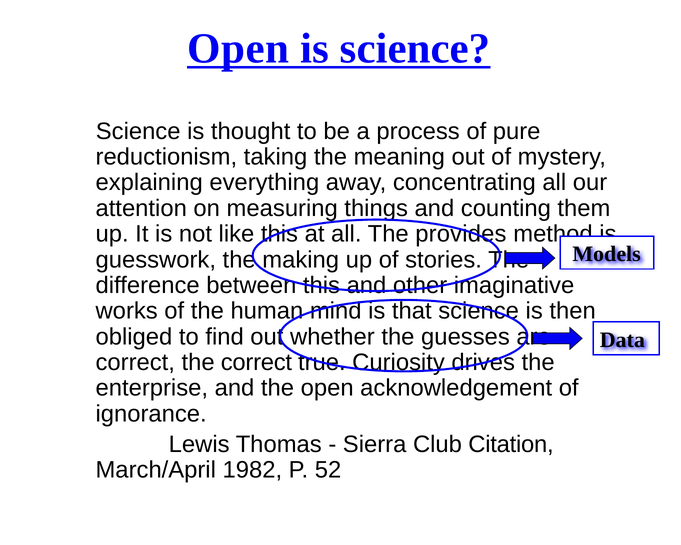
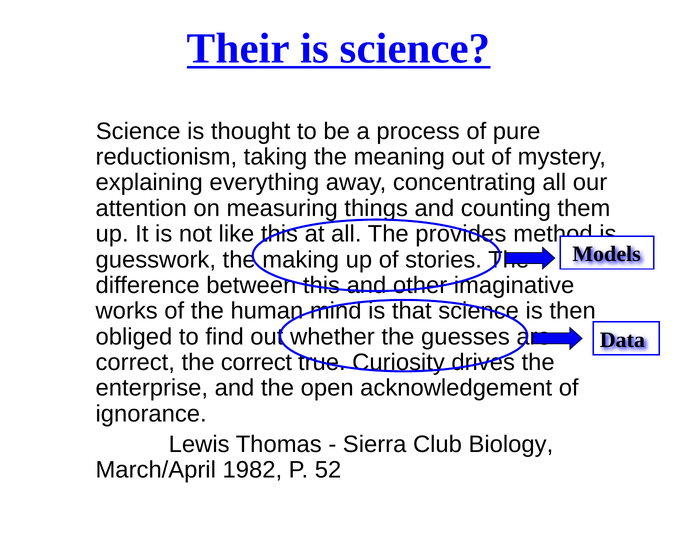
Open: Open -> Their (238, 48)
Citation: Citation -> Biology (511, 444)
